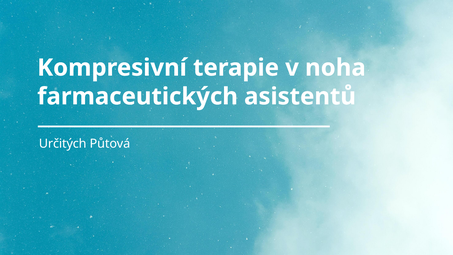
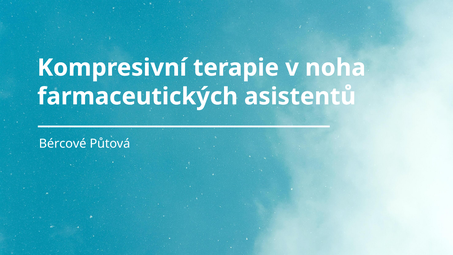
Určitých: Určitých -> Bércové (63, 144)
